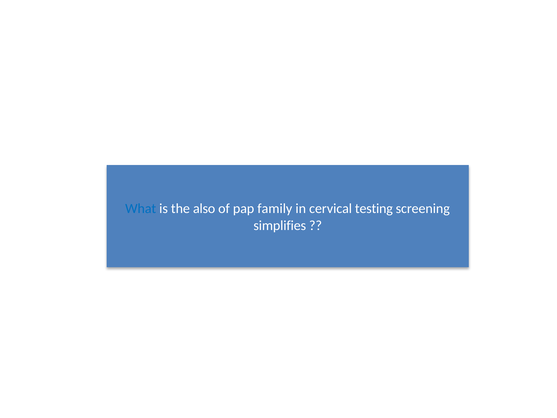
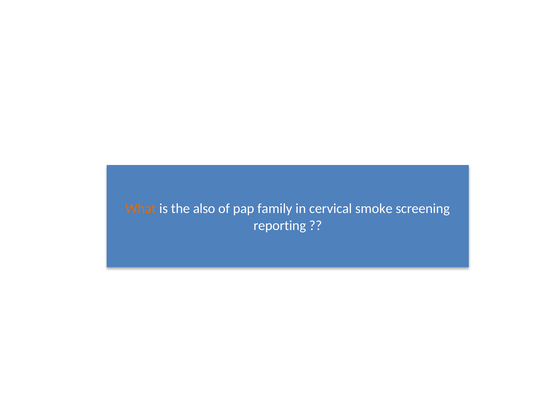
What colour: blue -> orange (141, 209)
testing: testing -> smoke (374, 209)
simplifies: simplifies -> reporting (280, 225)
